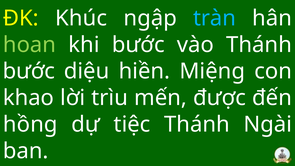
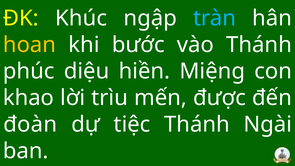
hoan colour: light green -> yellow (30, 45)
bước: bước -> phúc (29, 71)
hồng: hồng -> đoàn (30, 124)
